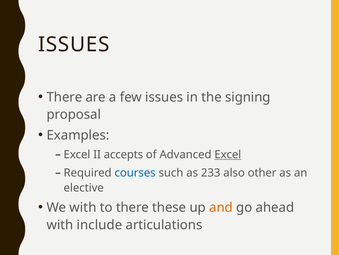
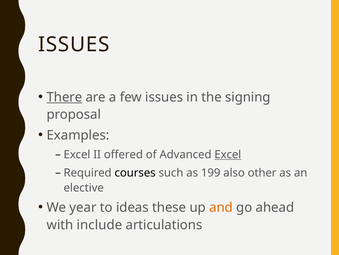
There underline: none -> present (64, 97)
accepts: accepts -> offered (123, 154)
courses colour: blue -> black (135, 172)
233: 233 -> 199 (211, 172)
We with: with -> year (83, 207)
to there: there -> ideas (132, 207)
